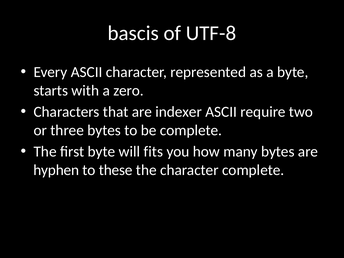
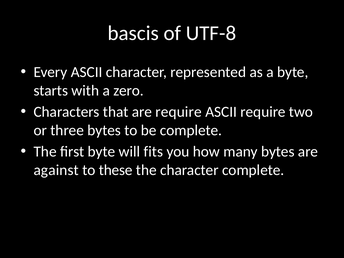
are indexer: indexer -> require (179, 112)
hyphen: hyphen -> against (56, 170)
